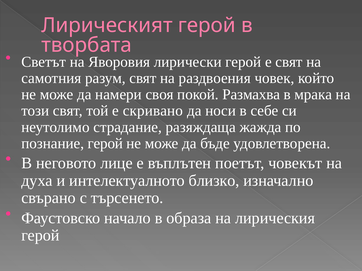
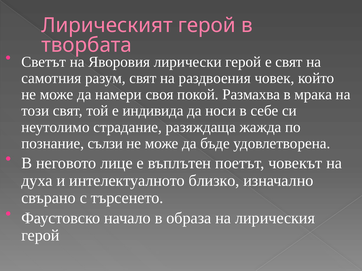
скривано: скривано -> индивида (153, 111)
познание герой: герой -> сълзи (105, 144)
